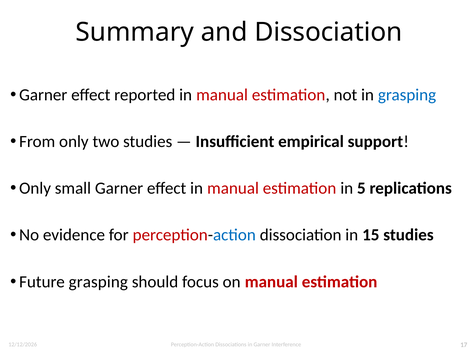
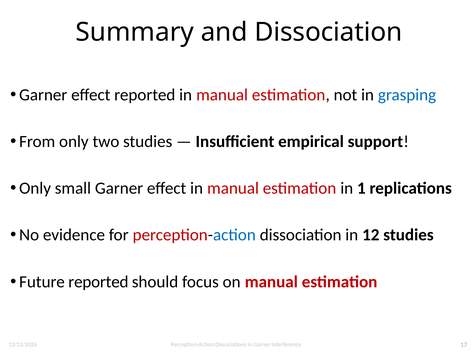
5: 5 -> 1 (361, 188)
15: 15 -> 12 (371, 235)
Future grasping: grasping -> reported (98, 282)
